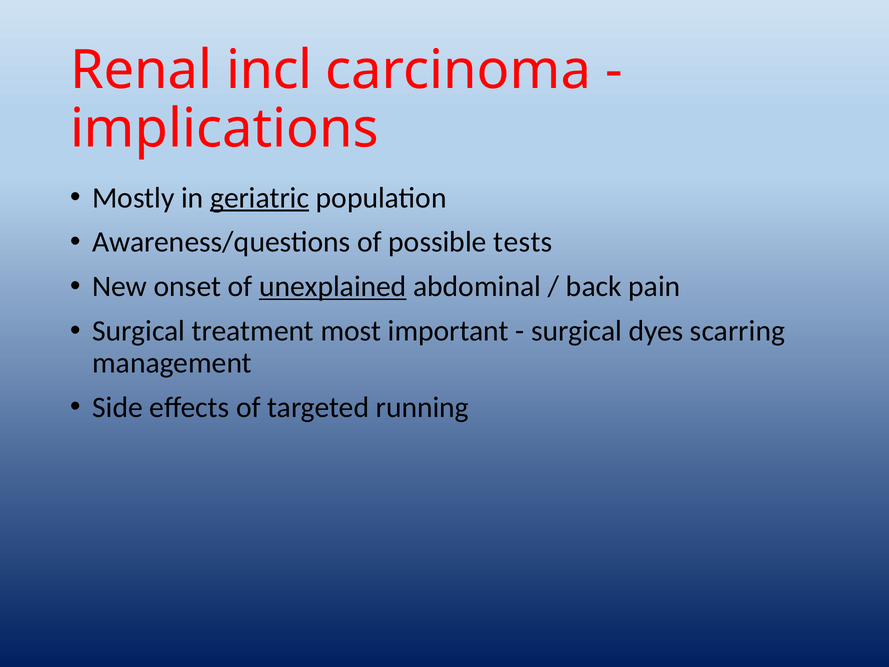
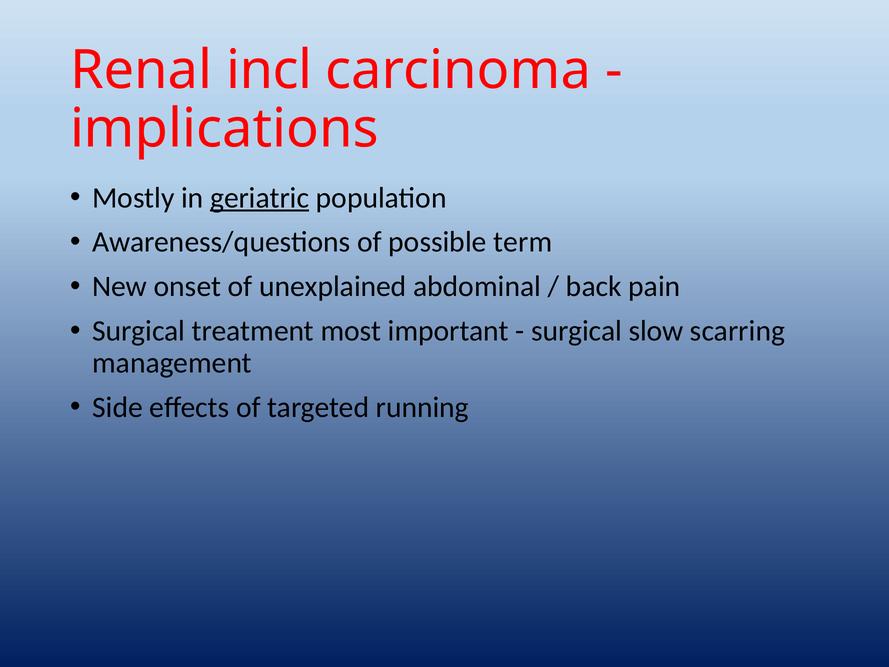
tests: tests -> term (523, 242)
unexplained underline: present -> none (333, 286)
dyes: dyes -> slow (656, 331)
